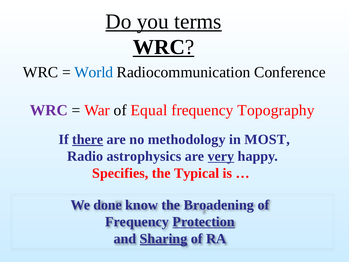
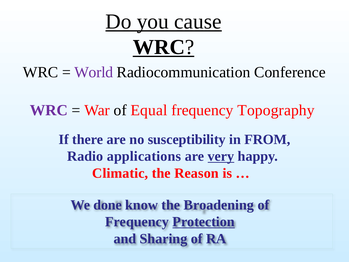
terms: terms -> cause (198, 21)
World colour: blue -> purple (94, 72)
there underline: present -> none (88, 139)
methodology: methodology -> susceptibility (187, 139)
MOST: MOST -> FROM (267, 139)
astrophysics: astrophysics -> applications (144, 156)
Specifies: Specifies -> Climatic (120, 173)
Typical: Typical -> Reason (197, 173)
Sharing underline: present -> none (164, 238)
